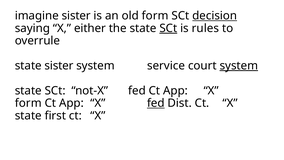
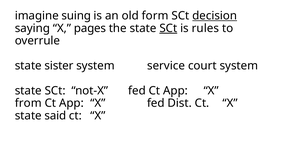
imagine sister: sister -> suing (76, 16)
either: either -> pages (90, 28)
system underline: present -> none (239, 66)
form: form -> from (28, 103)
fed underline: present -> none (156, 103)
first: first -> said (55, 115)
